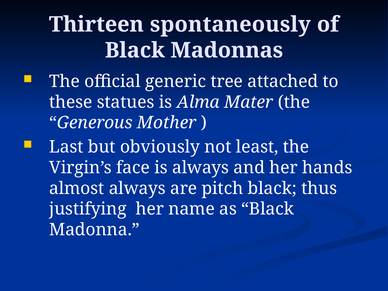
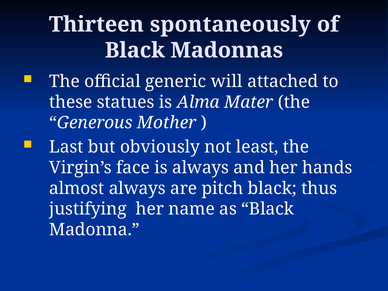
tree: tree -> will (227, 81)
